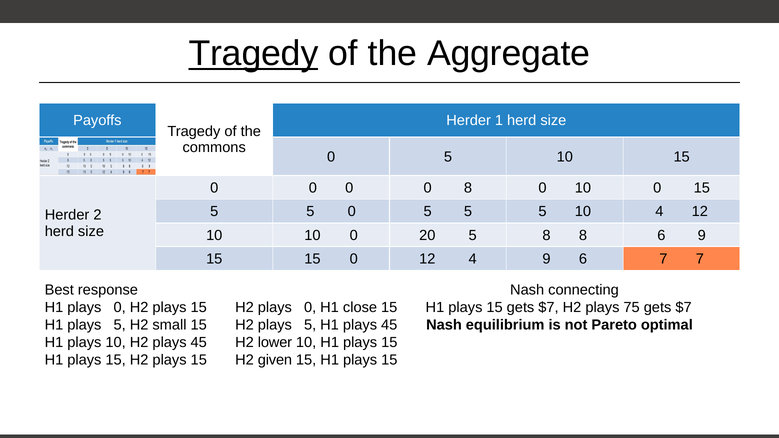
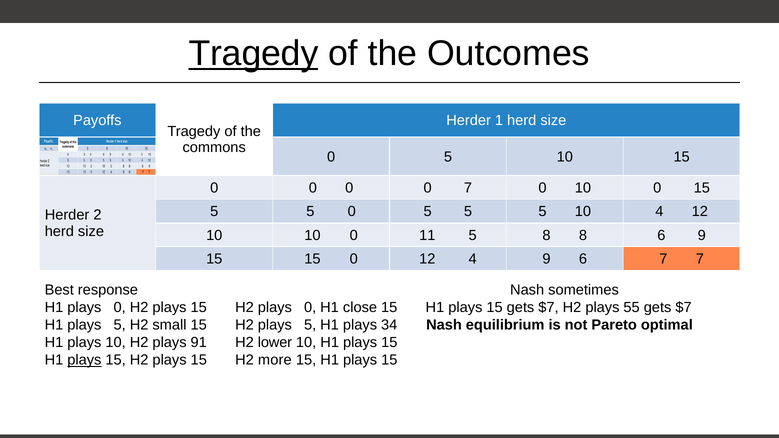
Aggregate: Aggregate -> Outcomes (508, 54)
0 8: 8 -> 7 (468, 188)
20: 20 -> 11 (427, 235)
connecting: connecting -> sometimes (584, 290)
75: 75 -> 55 (632, 308)
H1 plays 45: 45 -> 34 (389, 325)
H2 plays 45: 45 -> 91 (199, 343)
plays underline: none -> present (84, 360)
given: given -> more (275, 360)
